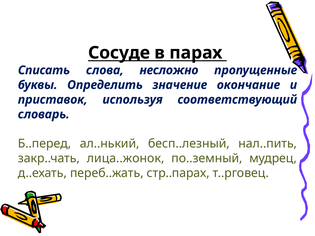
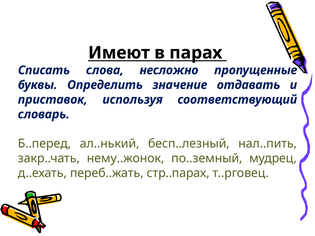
Сосуде: Сосуде -> Имеют (119, 53)
окончание: окончание -> отдавать (248, 85)
лица..жонок: лица..жонок -> нему..жонок (126, 159)
